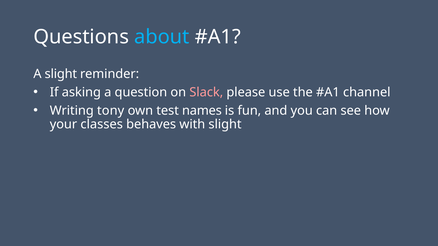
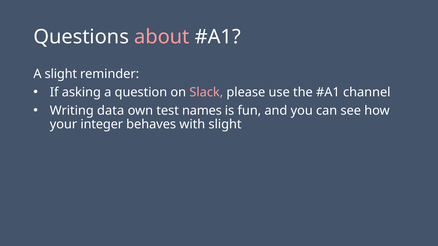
about colour: light blue -> pink (162, 37)
tony: tony -> data (111, 111)
classes: classes -> integer (102, 125)
